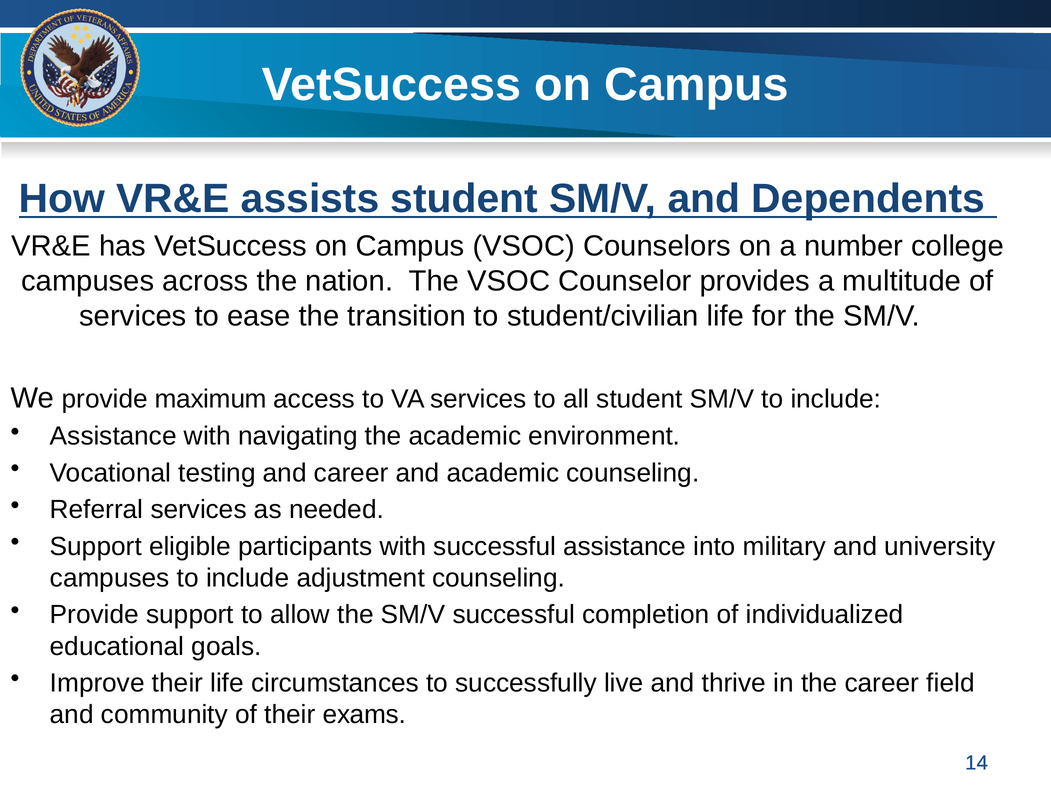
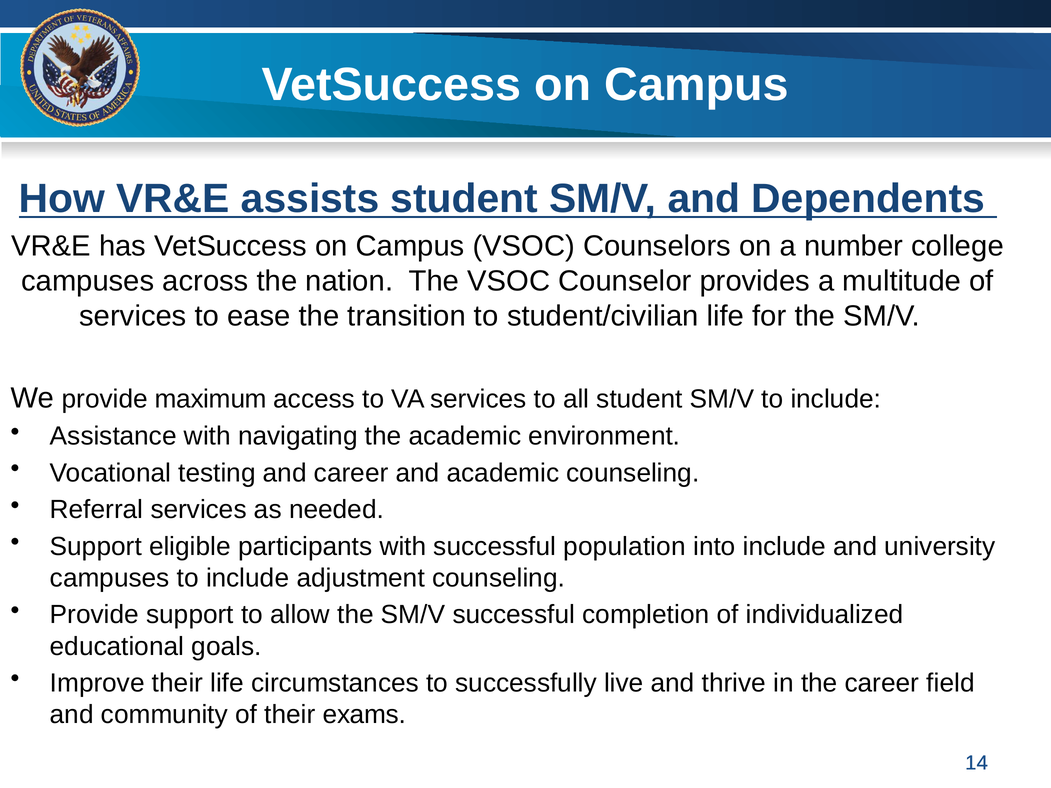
successful assistance: assistance -> population (625, 547)
into military: military -> include (784, 547)
